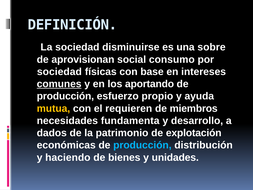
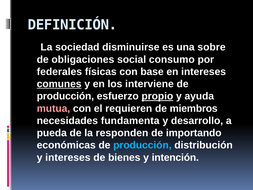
aprovisionan: aprovisionan -> obligaciones (83, 59)
sociedad: sociedad -> federales (59, 72)
aportando: aportando -> interviene (149, 84)
propio underline: none -> present (157, 96)
mutua colour: yellow -> pink (53, 108)
dados: dados -> pueda (52, 133)
patrimonio: patrimonio -> responden (122, 133)
explotación: explotación -> importando (194, 133)
y haciendo: haciendo -> intereses (68, 157)
unidades: unidades -> intención (175, 157)
